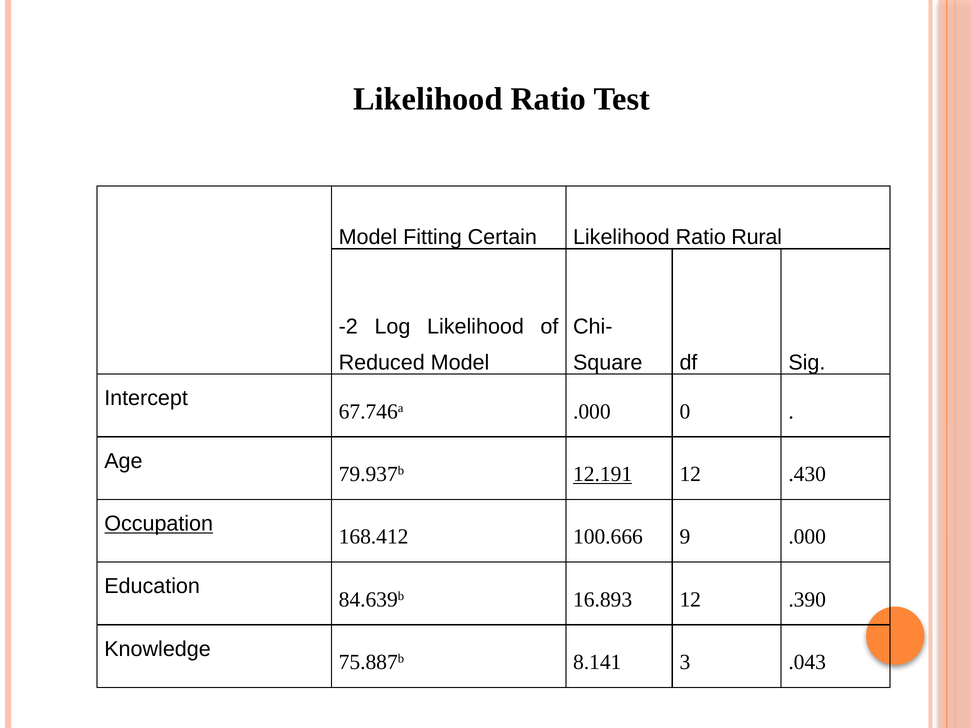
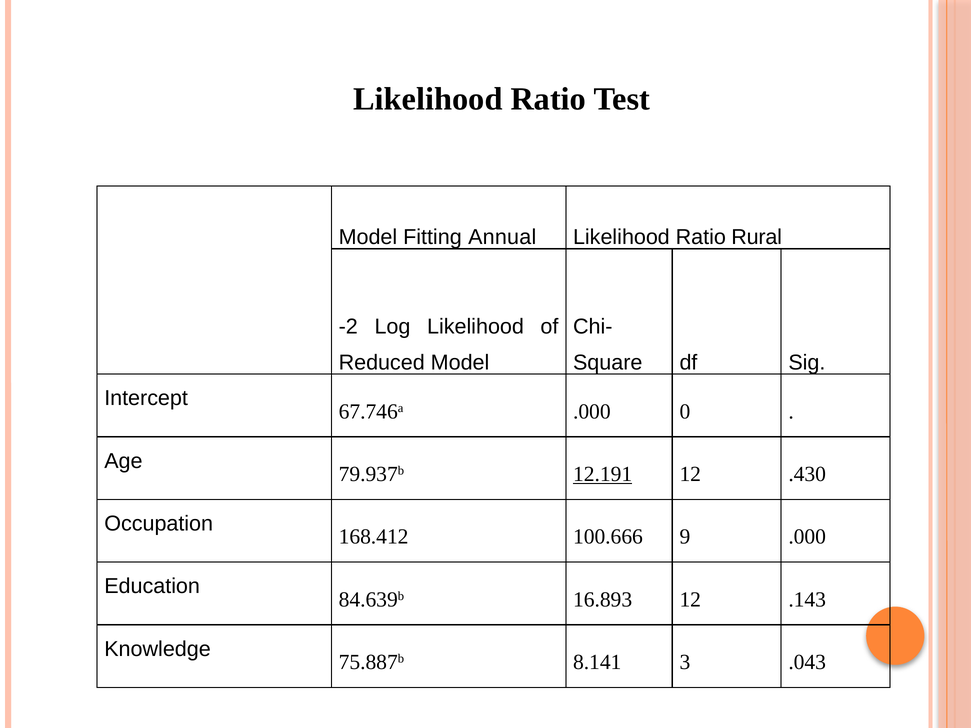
Certain: Certain -> Annual (502, 237)
Occupation underline: present -> none (159, 524)
.390: .390 -> .143 (807, 600)
